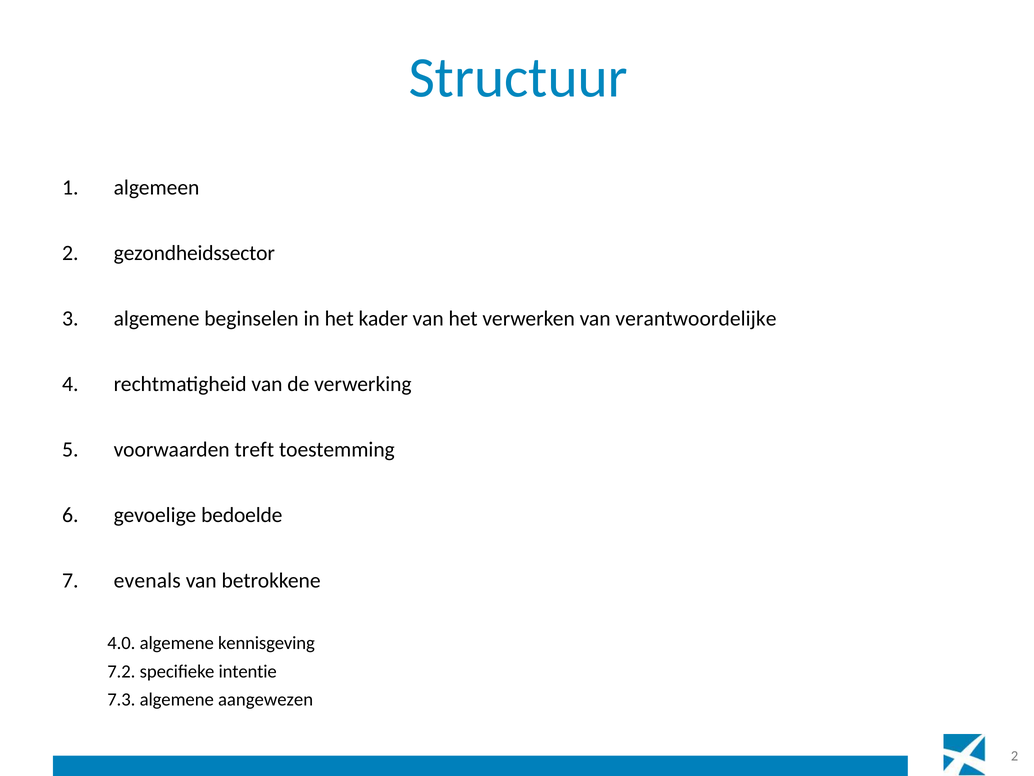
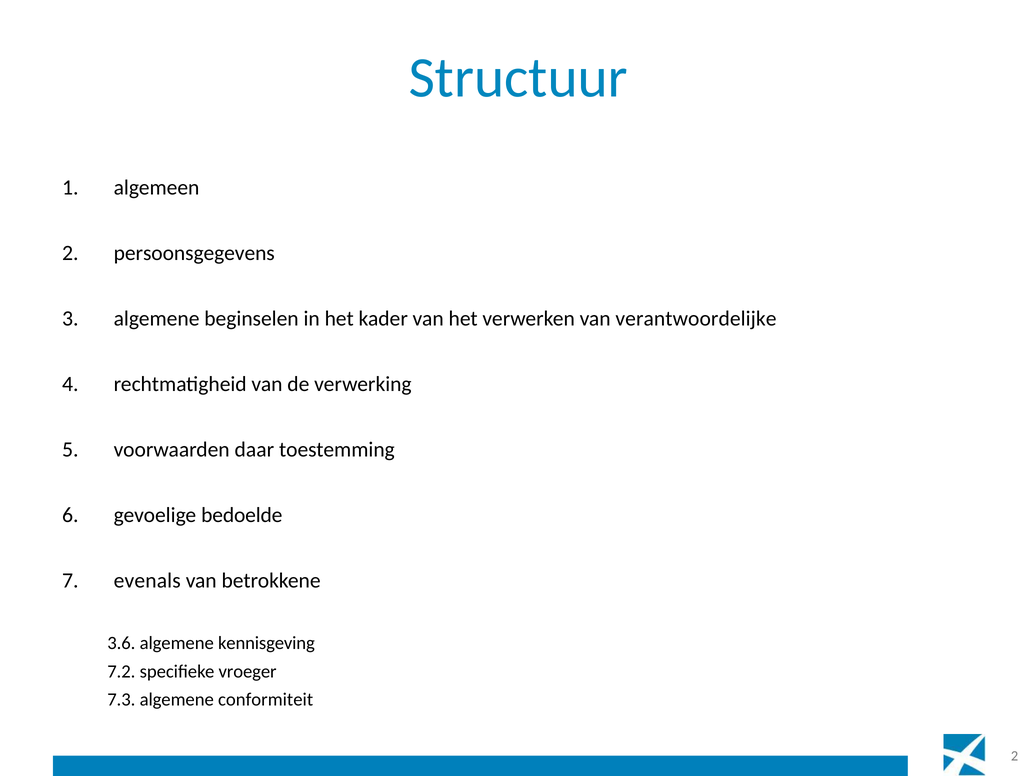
gezondheidssector: gezondheidssector -> persoonsgegevens (194, 253)
treft: treft -> daar (254, 450)
4.0: 4.0 -> 3.6 (121, 643)
intentie: intentie -> vroeger (248, 671)
aangewezen: aangewezen -> conformiteit (266, 699)
